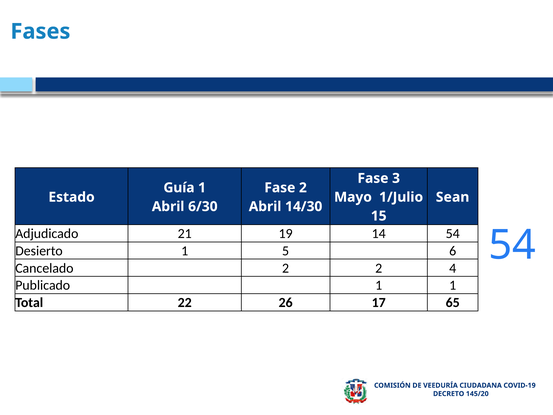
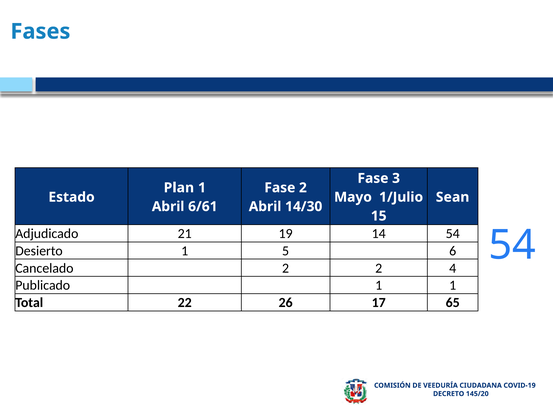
Guía: Guía -> Plan (179, 188)
6/30: 6/30 -> 6/61 (203, 206)
